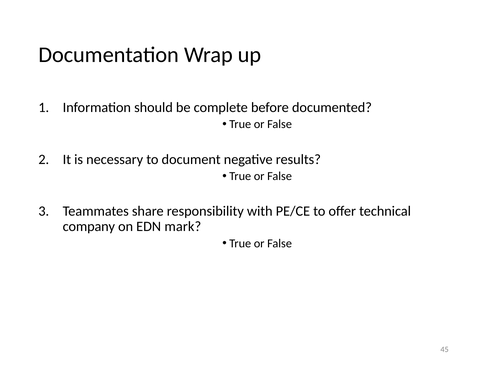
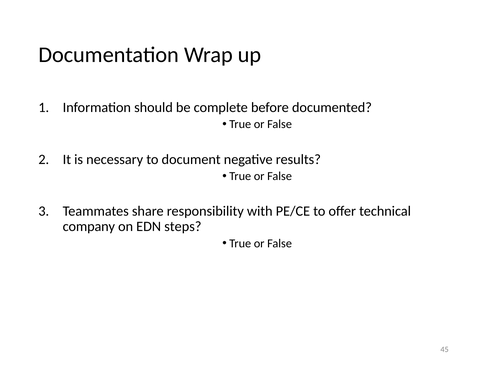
mark: mark -> steps (183, 226)
